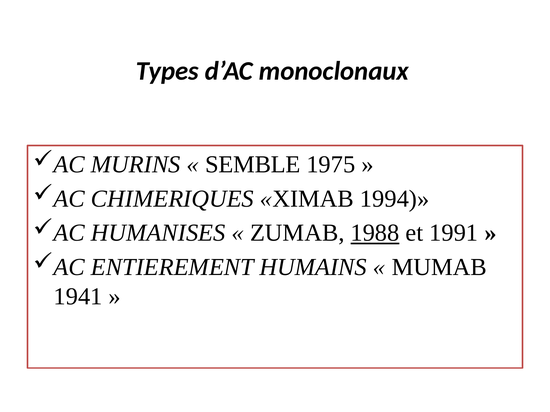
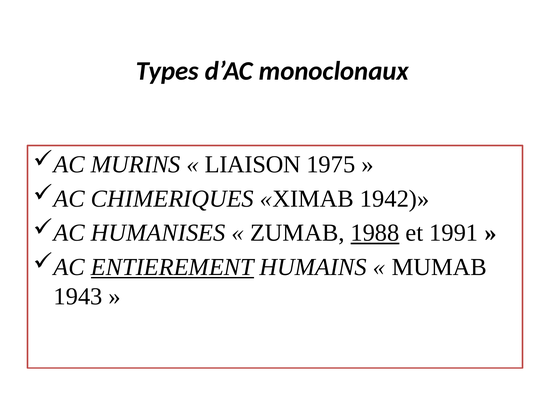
SEMBLE: SEMBLE -> LIAISON (253, 165)
1994: 1994 -> 1942 (395, 199)
ENTIEREMENT underline: none -> present (172, 267)
1941: 1941 -> 1943 (78, 297)
